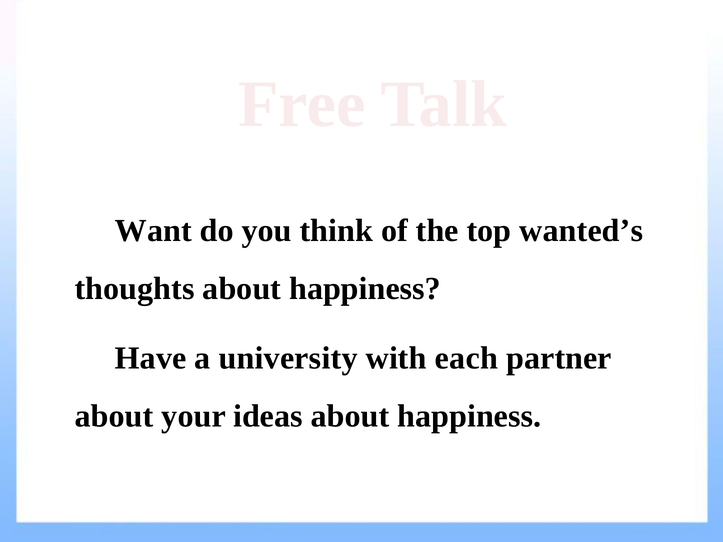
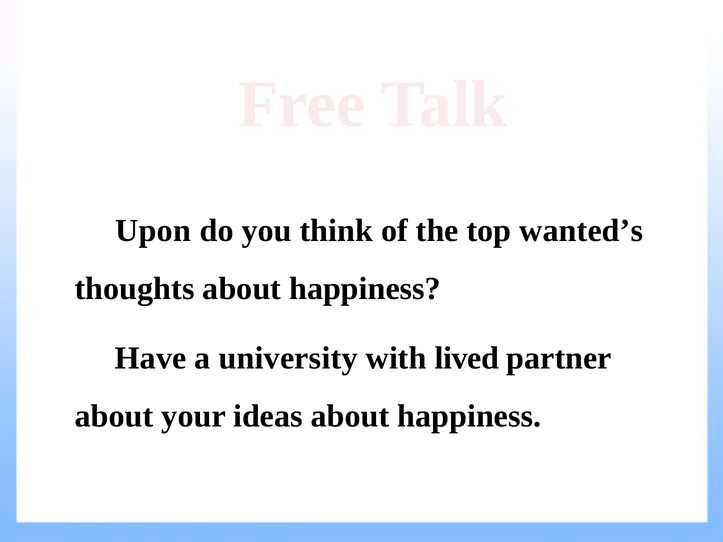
Want: Want -> Upon (153, 231)
each: each -> lived (467, 358)
